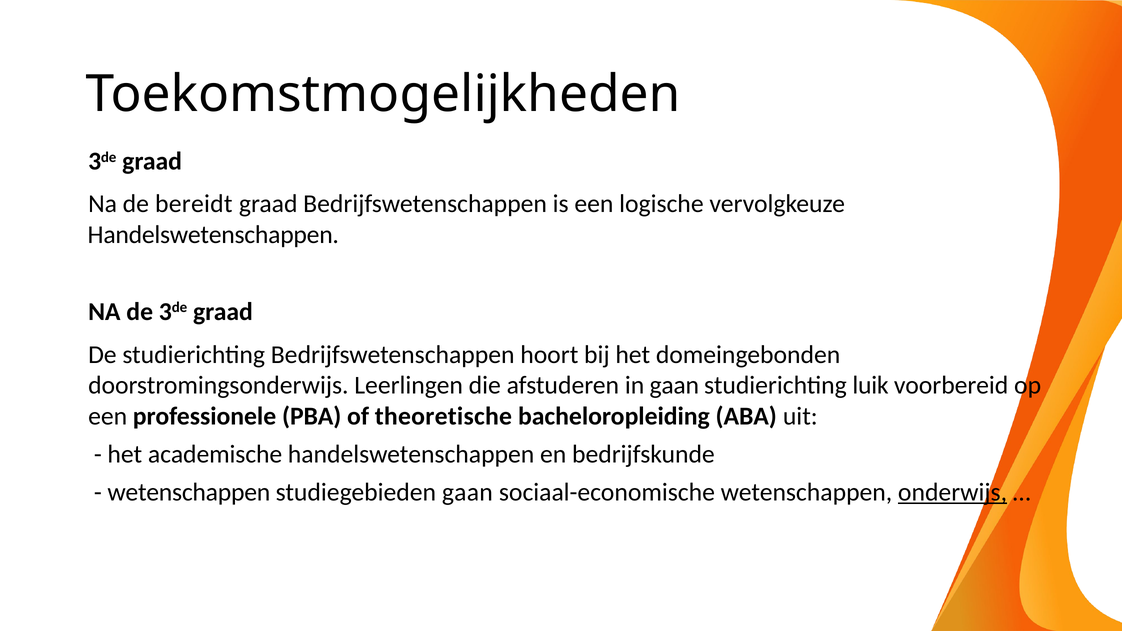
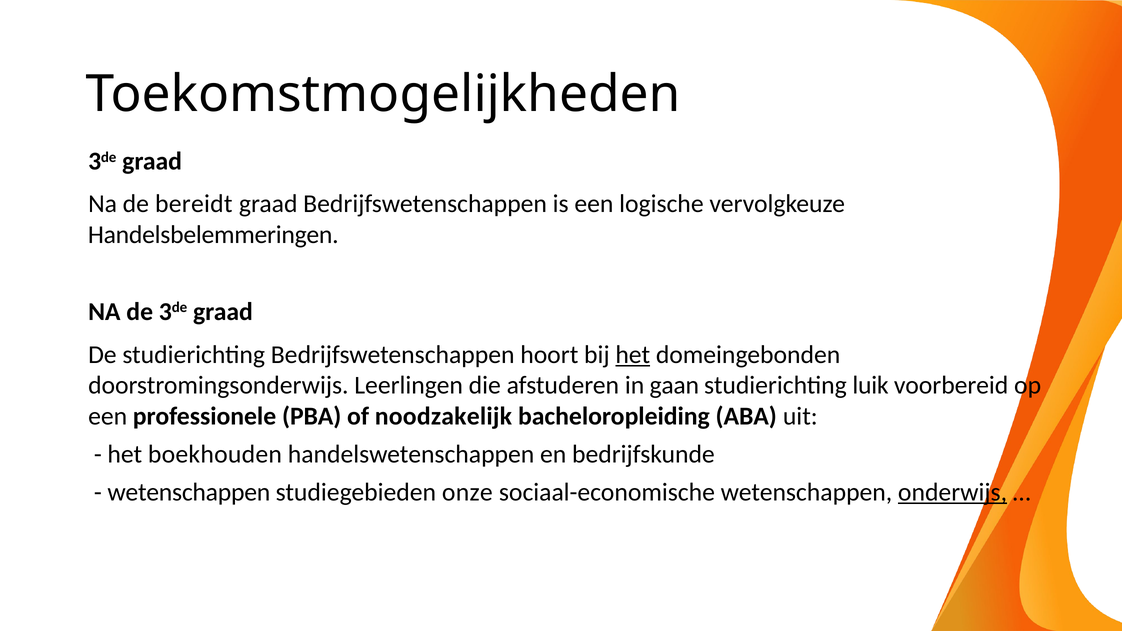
Handelswetenschappen: Handelswetenschappen -> Handelsbelemmeringen (213, 235)
het underline: none -> present (633, 355)
theoretische: theoretische -> noodzakelijk (443, 416)
academische: academische -> boekhouden (215, 454)
studiegebieden gaan: gaan -> onze (467, 492)
